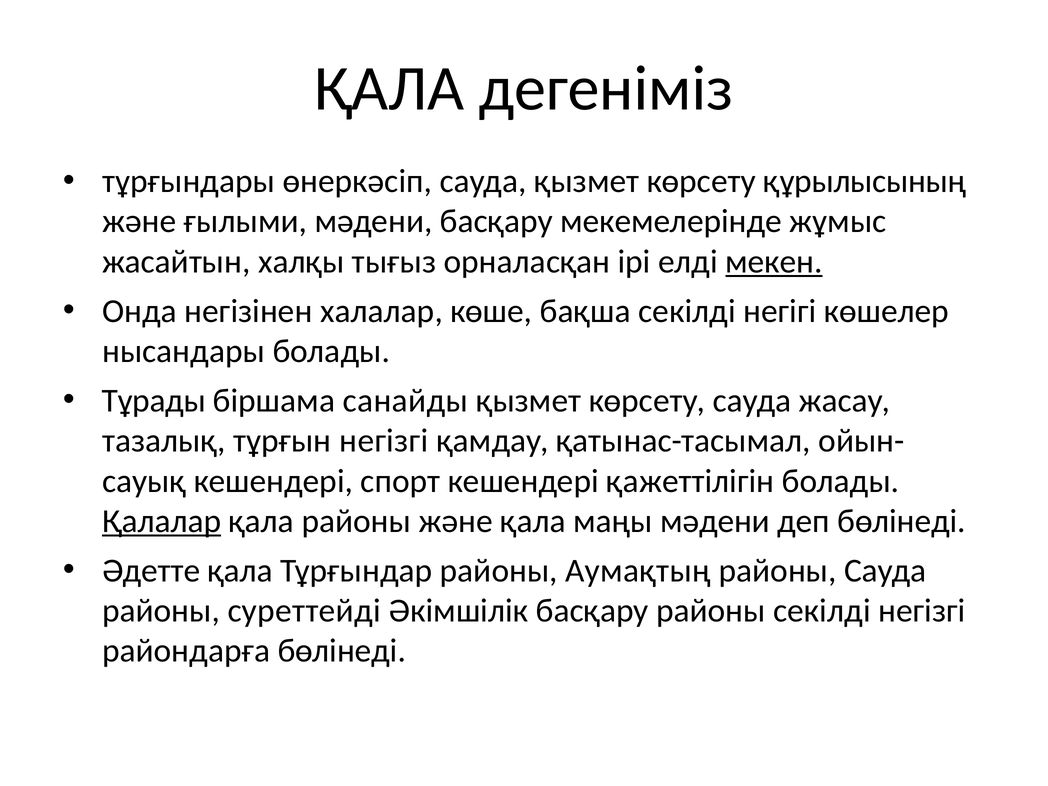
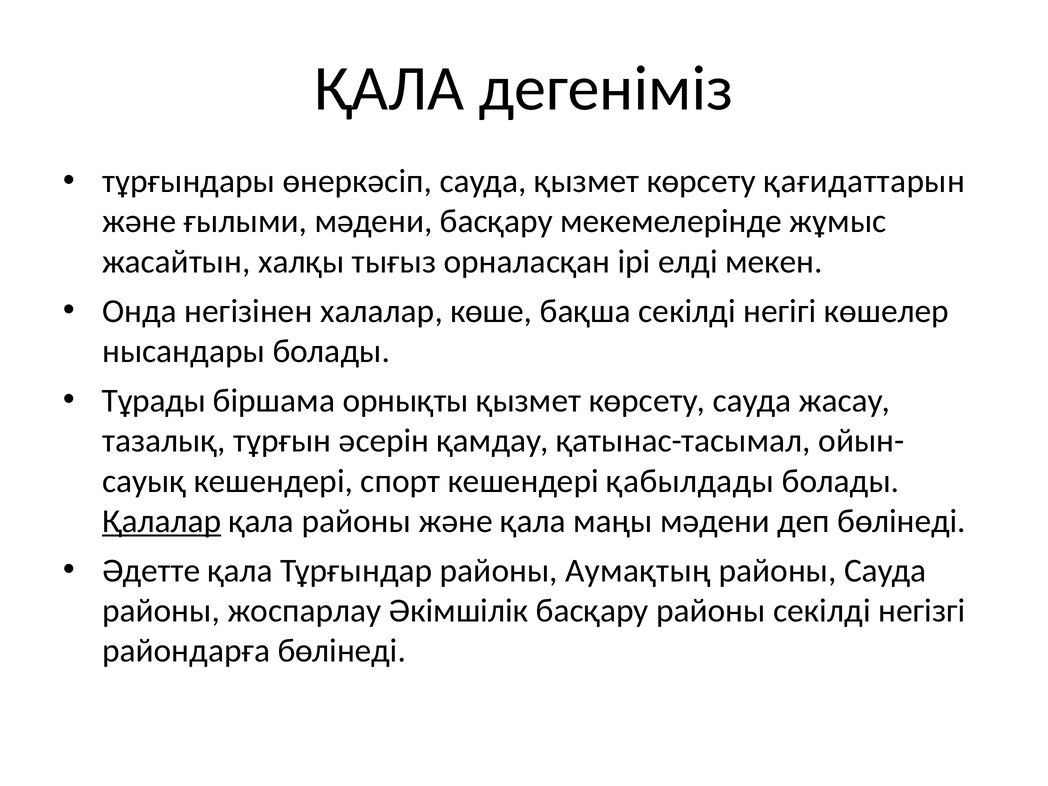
құрылысының: құрылысының -> қағидаттарын (864, 181)
мекен underline: present -> none (774, 262)
санайды: санайды -> орнықты (406, 401)
тұрғын негізгі: негізгі -> әсерін (384, 441)
қажеттілігін: қажеттілігін -> қабылдады (690, 481)
суреттейді: суреттейді -> жоспарлау (304, 611)
